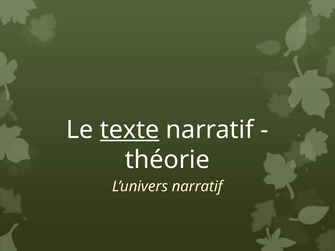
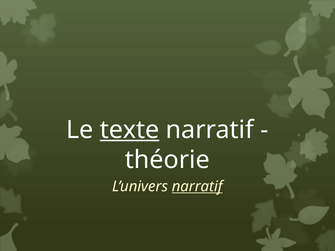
narratif underline: none -> present (197, 187)
